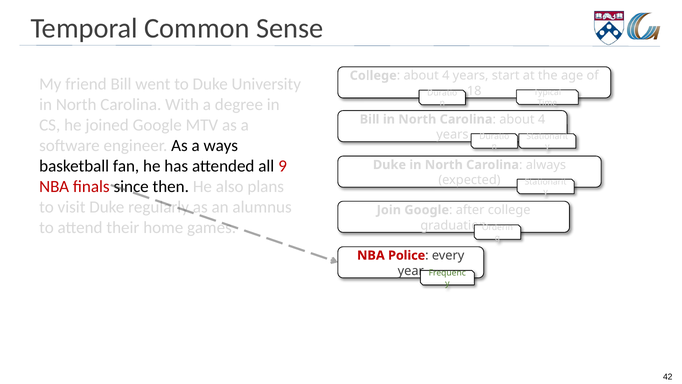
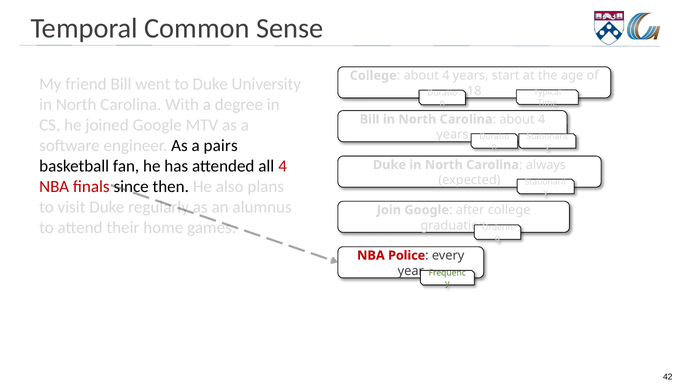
ways: ways -> pairs (221, 145)
all 9: 9 -> 4 (283, 166)
